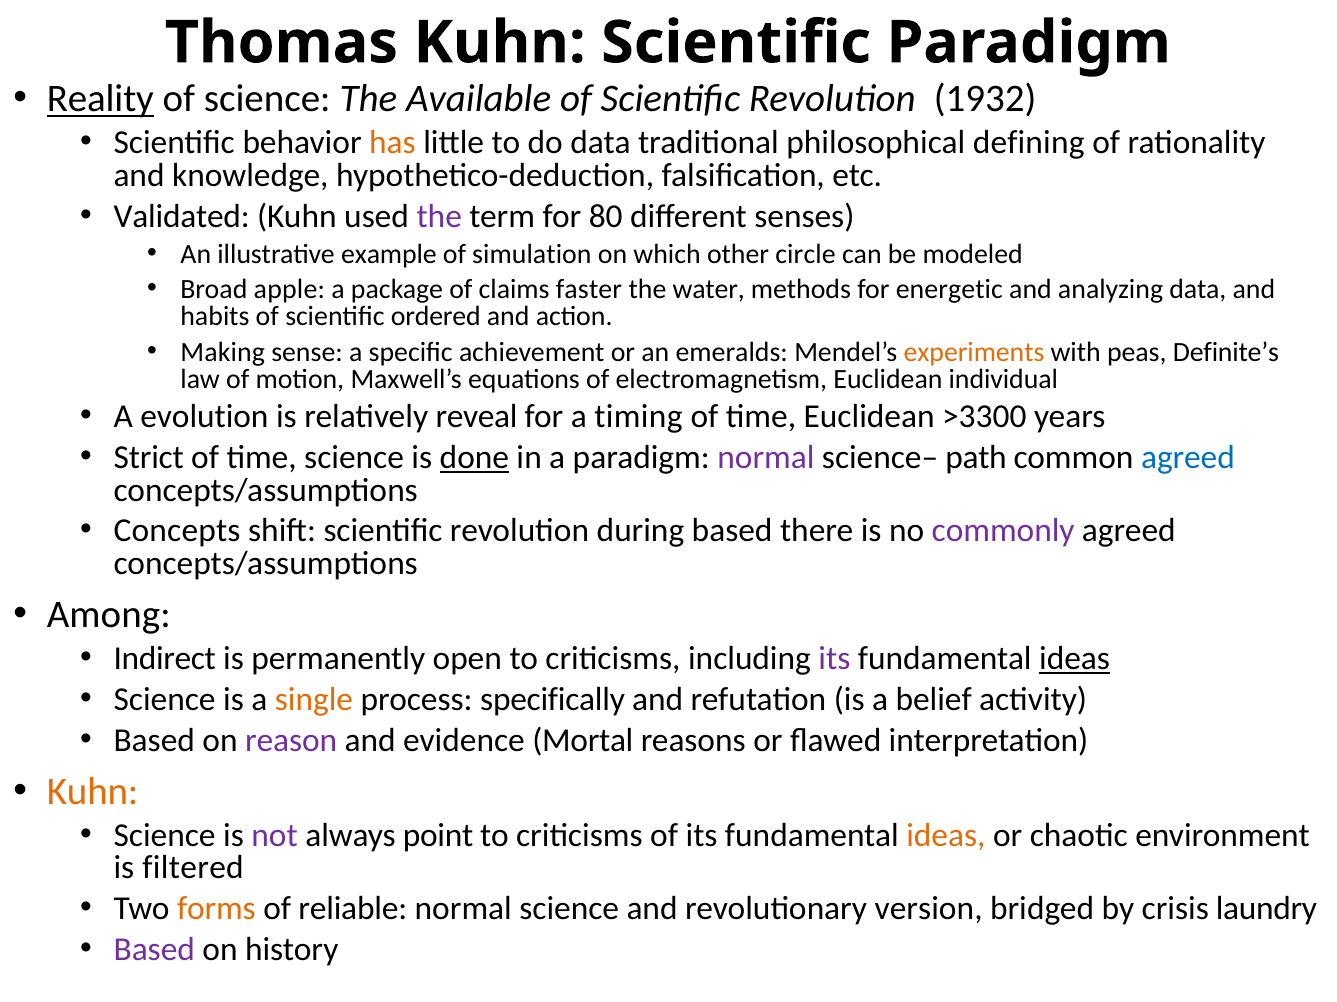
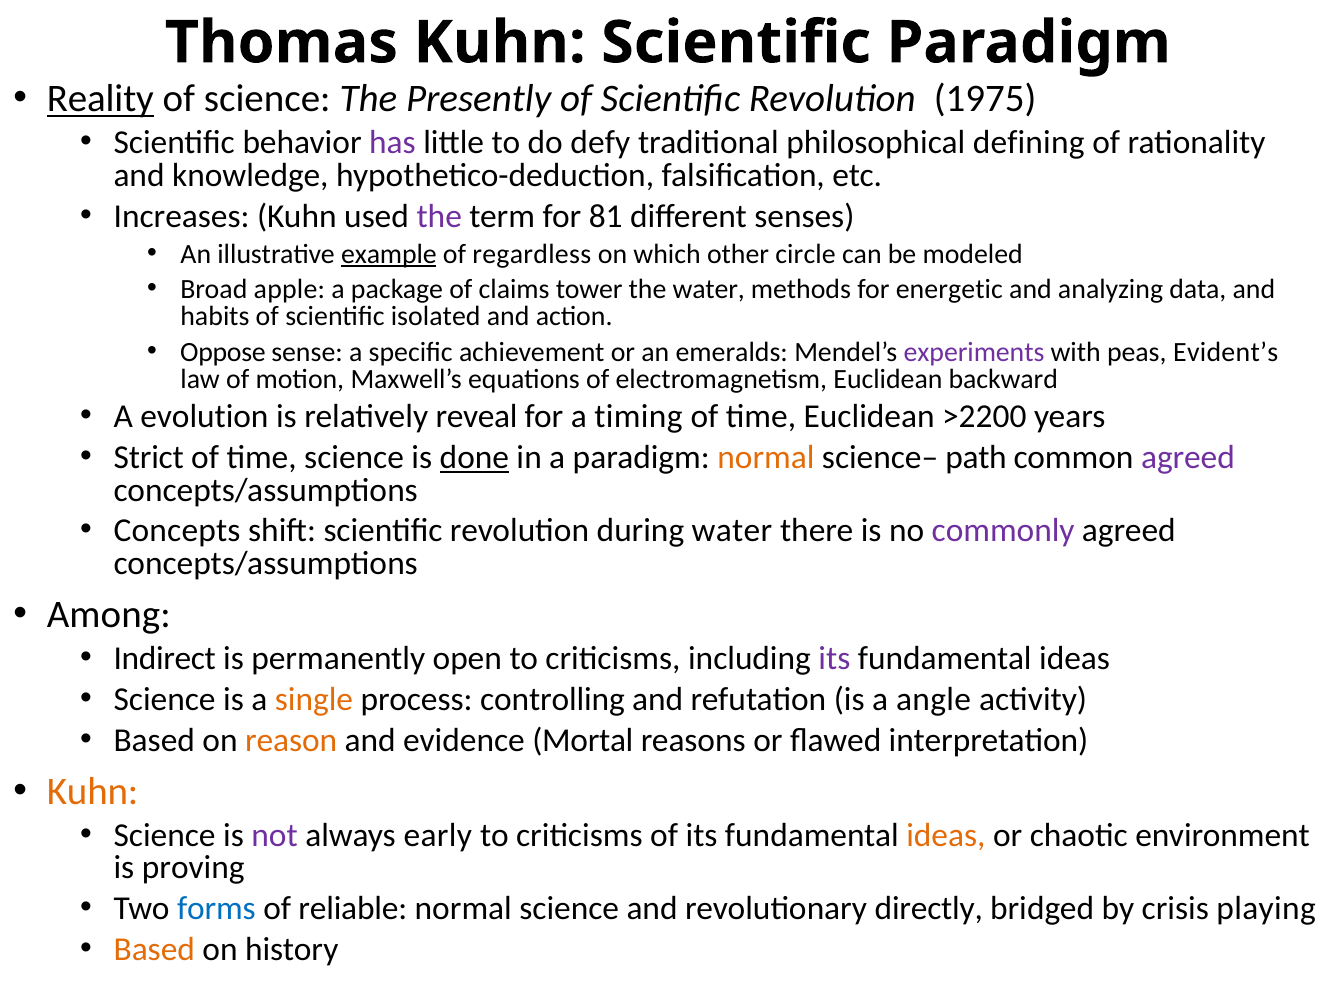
Available: Available -> Presently (479, 99)
1932: 1932 -> 1975 (985, 99)
has colour: orange -> purple (392, 143)
do data: data -> defy (600, 143)
Validated: Validated -> Increases (182, 216)
80: 80 -> 81 (606, 216)
example underline: none -> present (389, 254)
simulation: simulation -> regardless (532, 254)
faster: faster -> tower (589, 290)
ordered: ordered -> isolated (436, 317)
Making: Making -> Oppose (223, 352)
experiments colour: orange -> purple (974, 352)
Definite’s: Definite’s -> Evident’s (1226, 352)
individual: individual -> backward (1003, 379)
>3300: >3300 -> >2200 (984, 417)
normal colour: purple -> orange (766, 458)
agreed colour: blue -> purple (1188, 458)
during based: based -> water (732, 531)
ideas underline: present -> none (1075, 659)
specifically: specifically -> controlling (552, 700)
belief: belief -> angle (933, 700)
reason colour: purple -> orange (291, 741)
point: point -> early (438, 836)
filtered: filtered -> proving (193, 869)
forms colour: orange -> blue (216, 909)
version: version -> directly (929, 909)
laundry: laundry -> playing (1266, 909)
Based colour: purple -> orange (154, 950)
